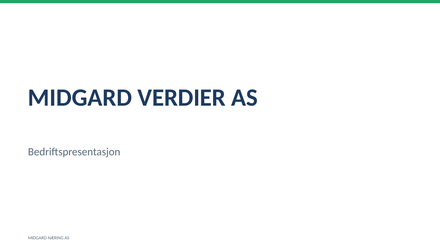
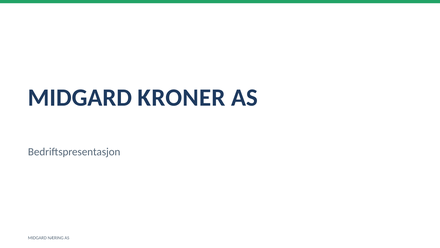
VERDIER: VERDIER -> KRONER (181, 98)
